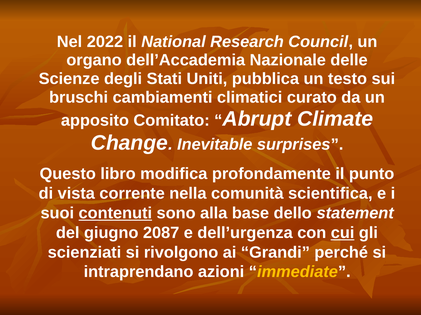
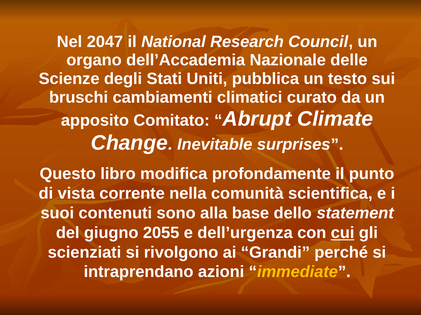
2022: 2022 -> 2047 (105, 42)
contenuti underline: present -> none (115, 214)
2087: 2087 -> 2055 (161, 233)
